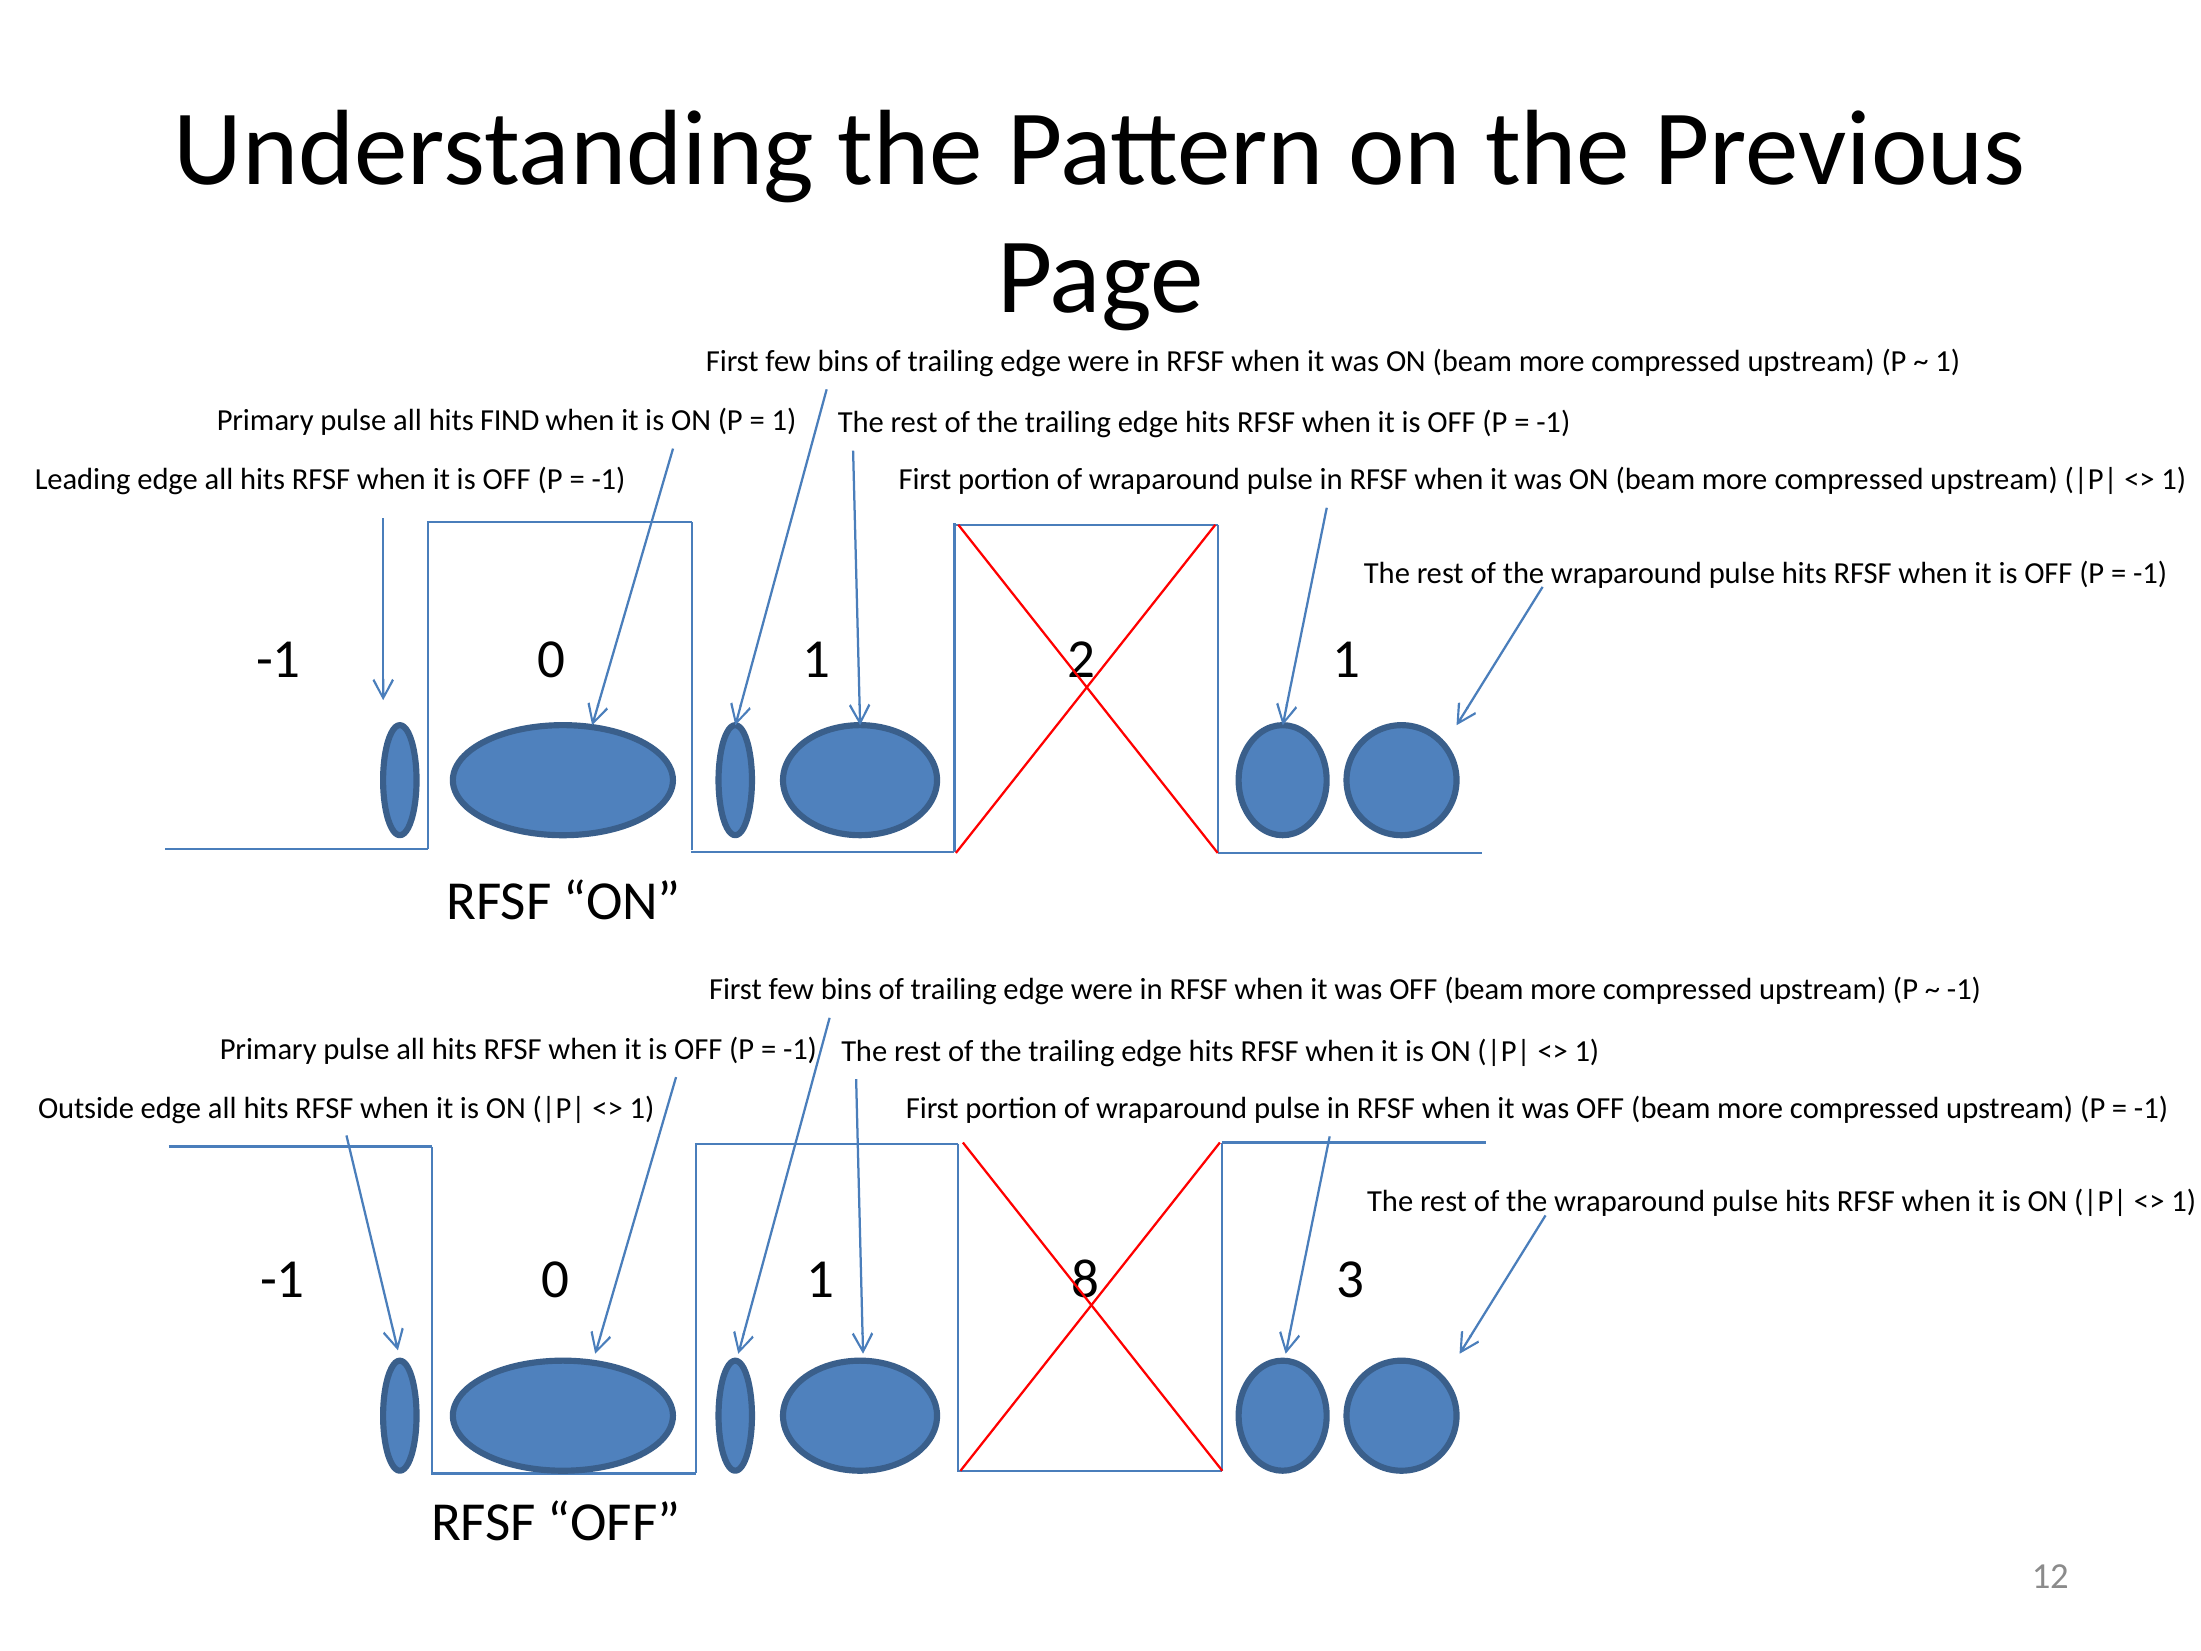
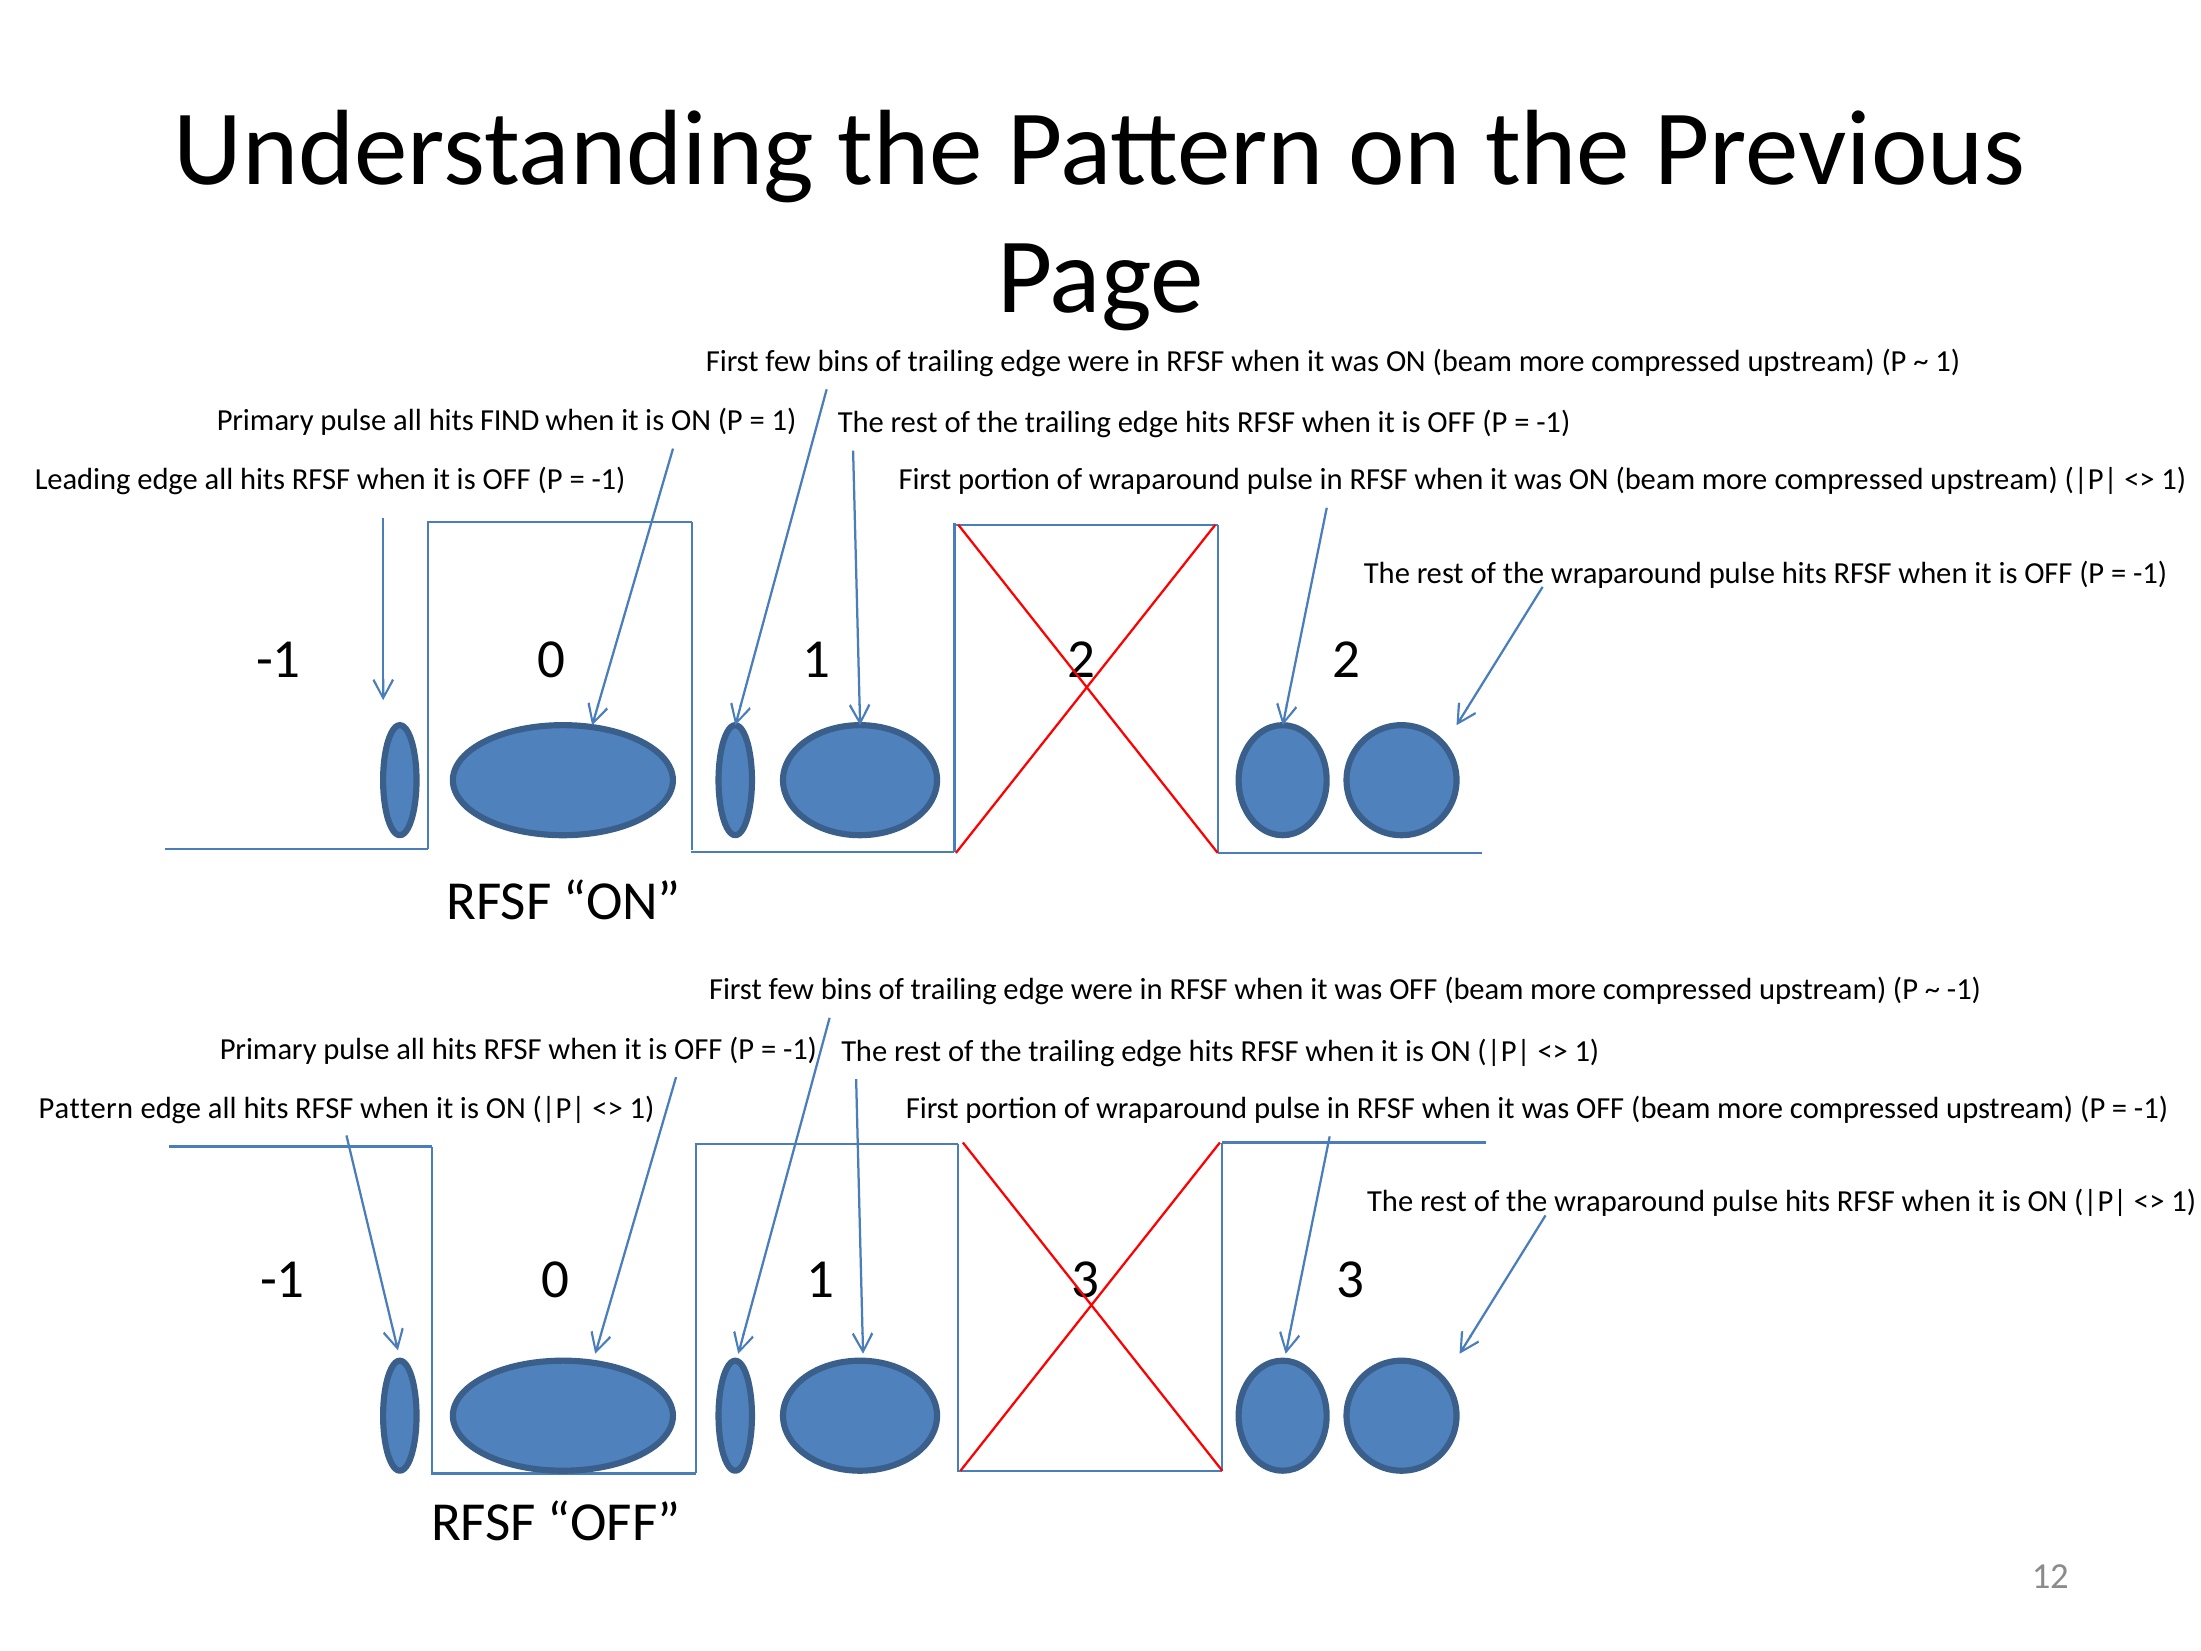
2 1: 1 -> 2 (1346, 659)
Outside: Outside -> Pattern (86, 1108)
1 8: 8 -> 3 (1085, 1279)
